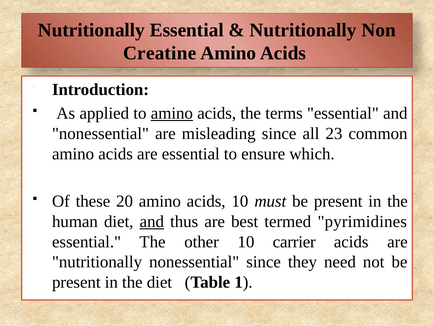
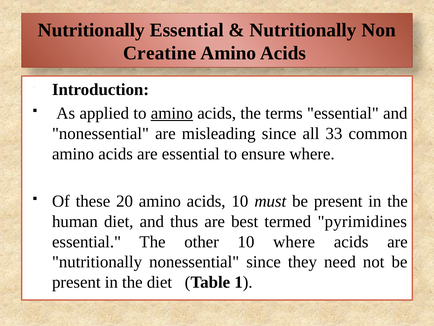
23: 23 -> 33 (334, 133)
ensure which: which -> where (312, 154)
and underline: present -> none (152, 221)
10 carrier: carrier -> where (294, 241)
